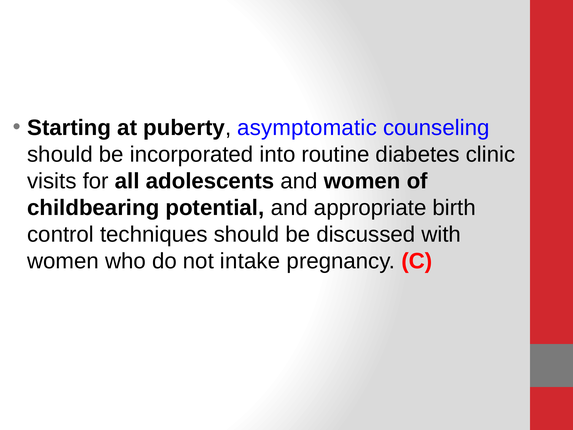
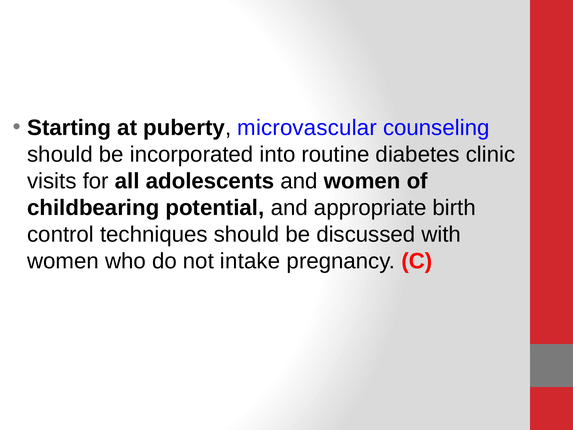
asymptomatic: asymptomatic -> microvascular (307, 128)
